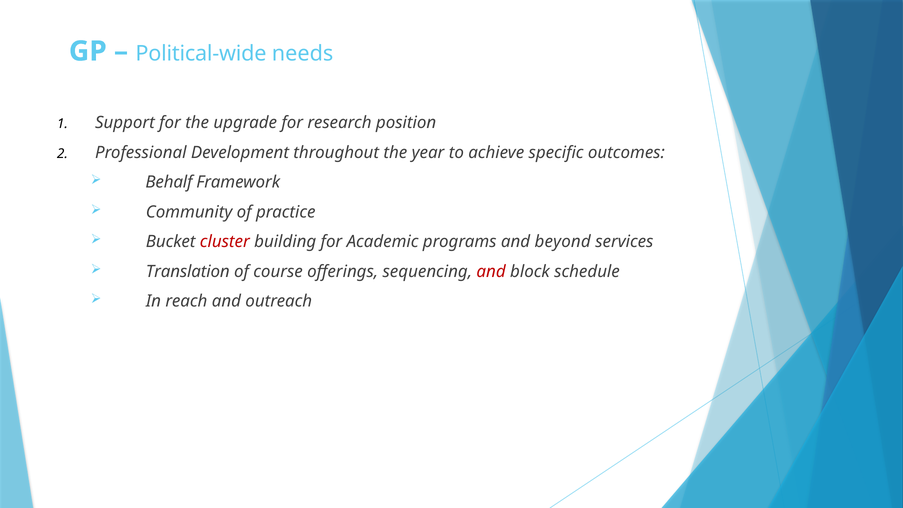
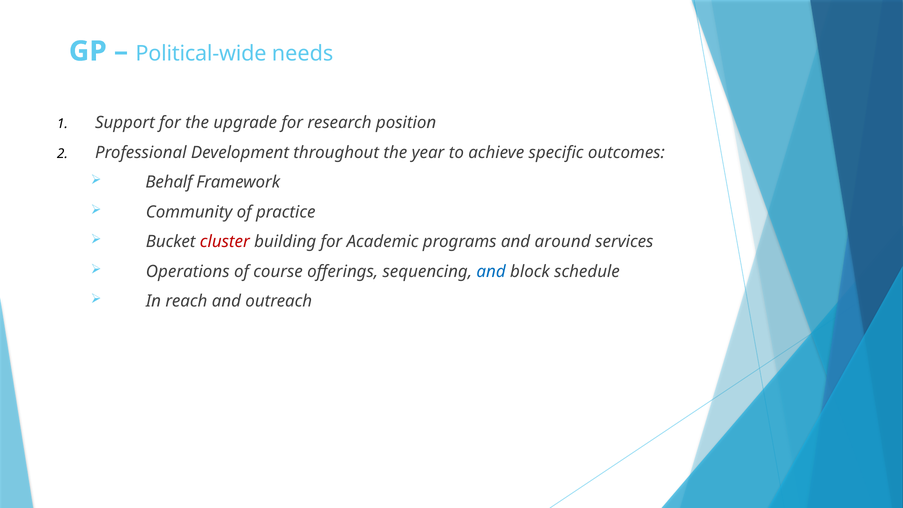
beyond: beyond -> around (563, 242)
Translation: Translation -> Operations (188, 272)
and colour: red -> blue (491, 272)
